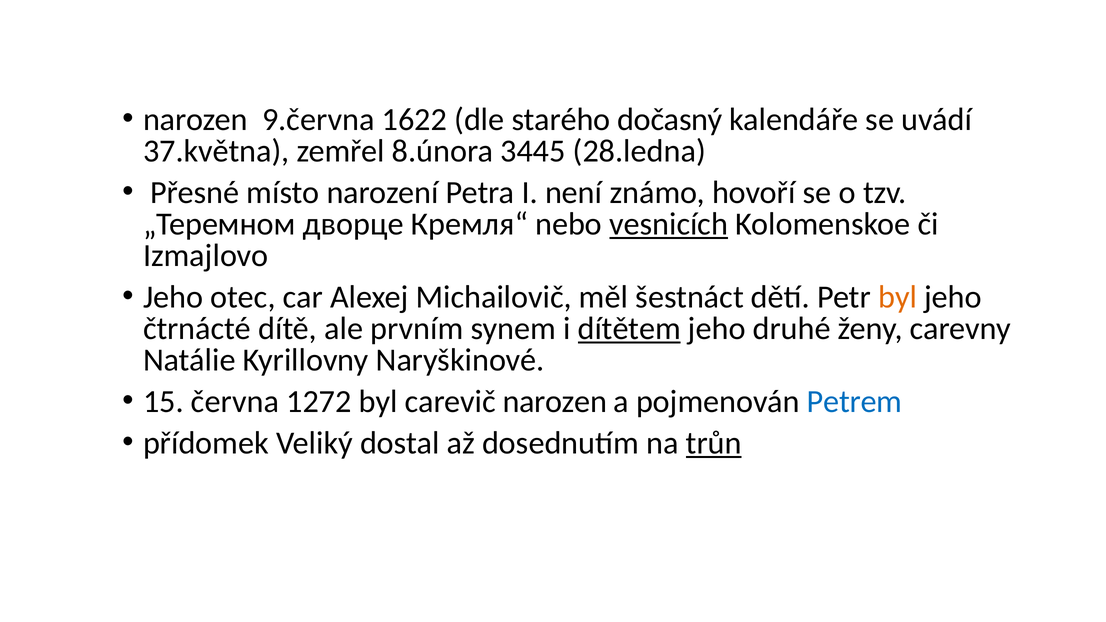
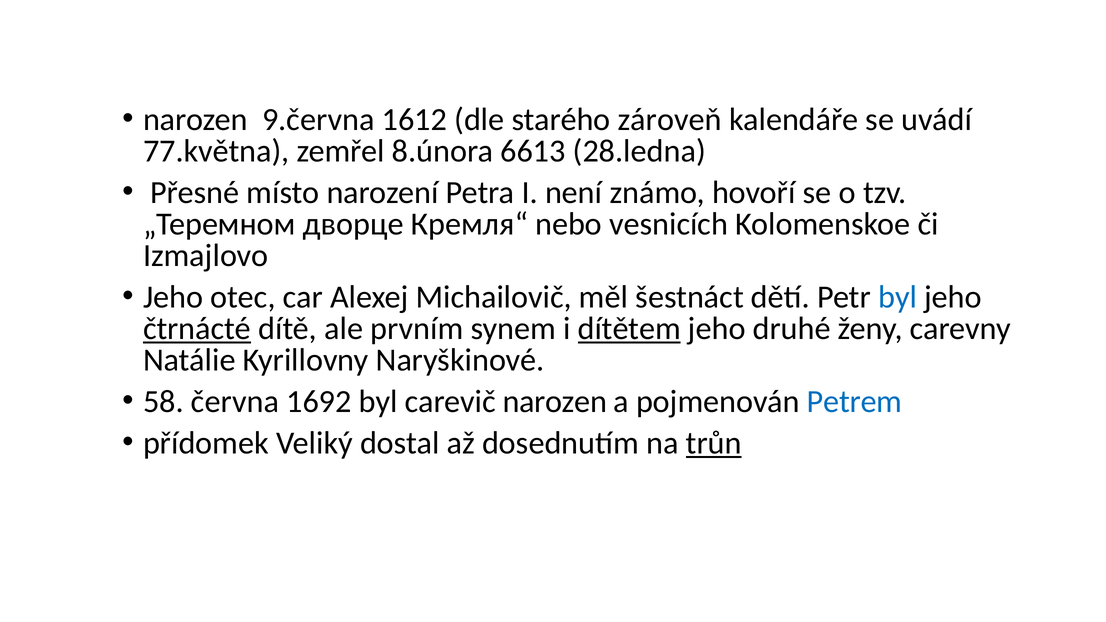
1622: 1622 -> 1612 (414, 120)
dočasný: dočasný -> zároveň (670, 120)
37.května: 37.května -> 77.května (216, 151)
3445: 3445 -> 6613 (533, 151)
vesnicích underline: present -> none (669, 224)
byl colour: orange -> blue (898, 297)
čtrnácté underline: none -> present (197, 329)
15: 15 -> 58 (163, 402)
1272: 1272 -> 1692 (319, 402)
